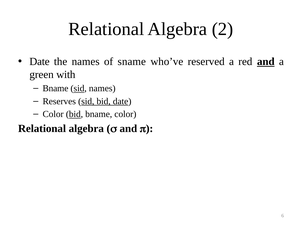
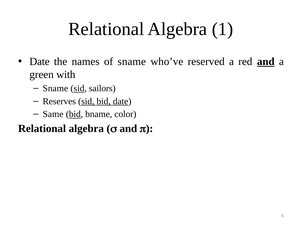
2: 2 -> 1 (223, 29)
Bname: Bname -> Sname (55, 89)
sid names: names -> sailors (102, 89)
Color: Color -> Same (53, 114)
